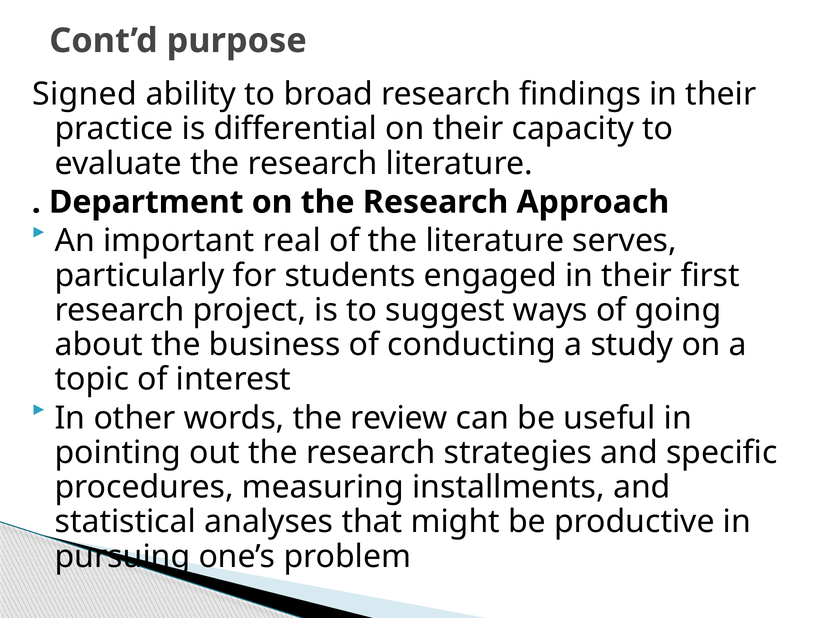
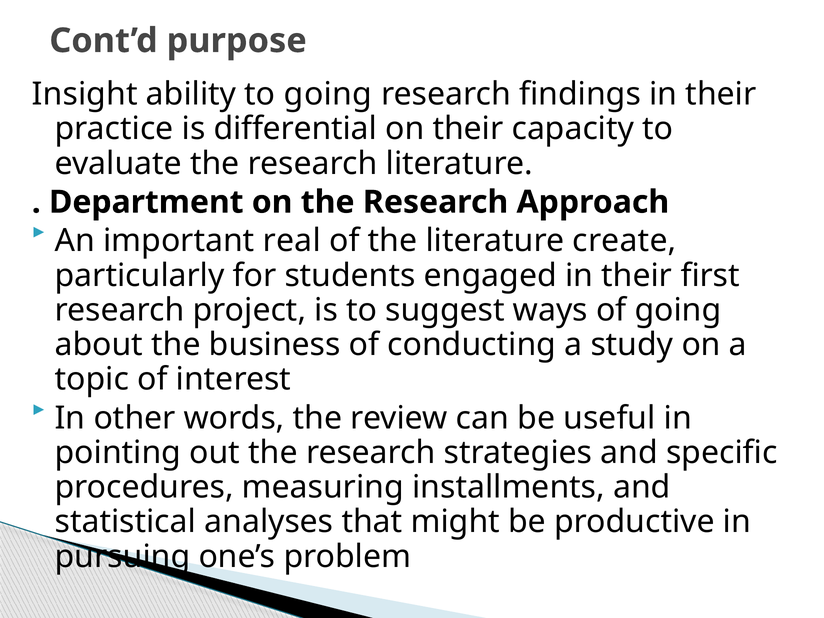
Signed: Signed -> Insight (85, 94)
to broad: broad -> going (328, 94)
serves: serves -> create (624, 241)
